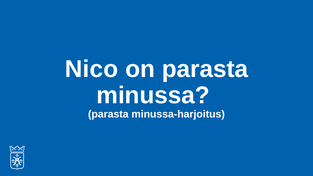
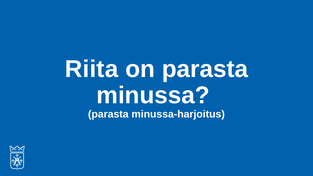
Nico: Nico -> Riita (92, 69)
